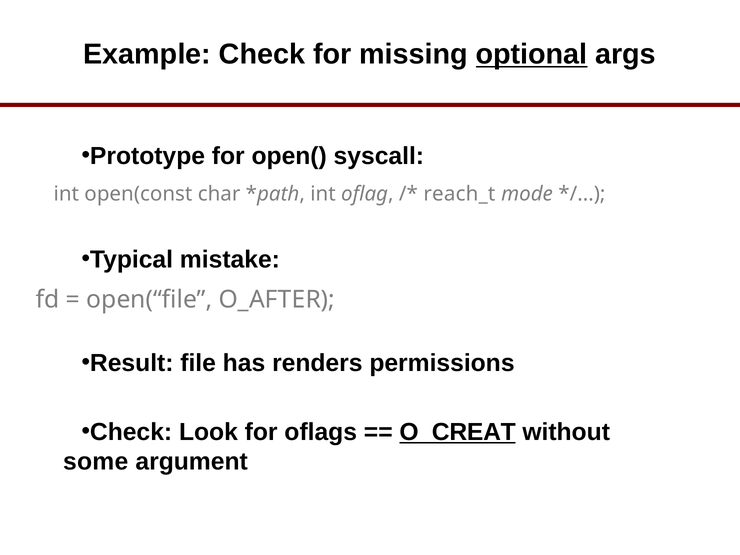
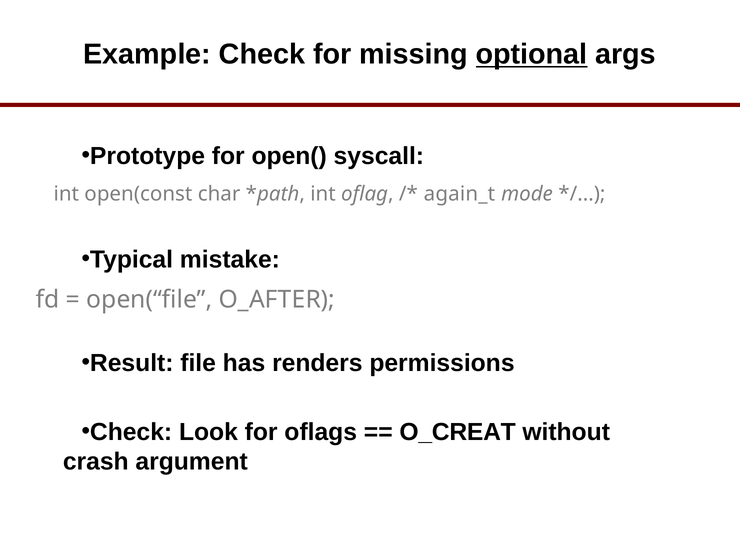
reach_t: reach_t -> again_t (459, 194)
O_CREAT underline: present -> none (458, 432)
some: some -> crash (96, 462)
